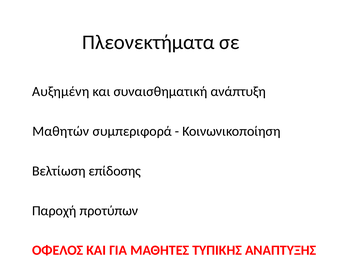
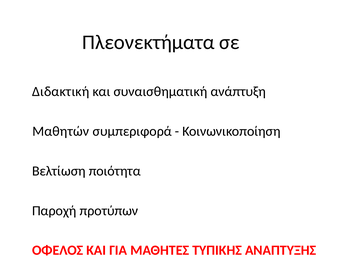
Αυξημένη: Αυξημένη -> Διδακτική (61, 91)
επίδοσης: επίδοσης -> ποιότητα (115, 171)
